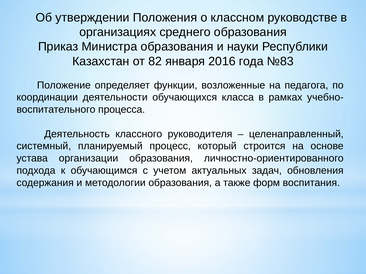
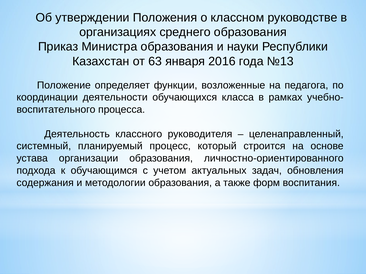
82: 82 -> 63 (155, 61)
№83: №83 -> №13 (280, 61)
